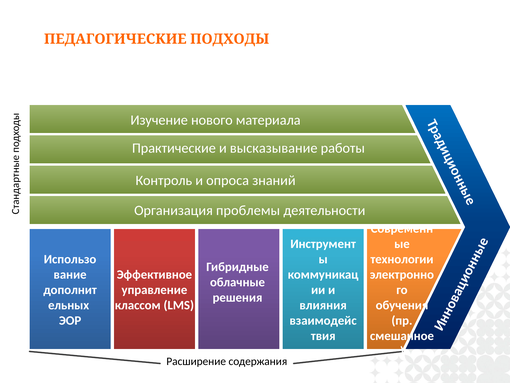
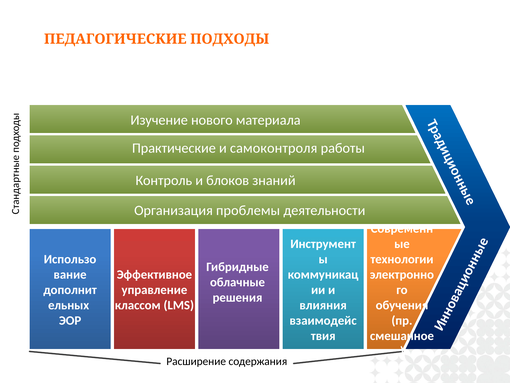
высказывание: высказывание -> самоконтроля (274, 148)
опроса: опроса -> блоков (228, 180)
